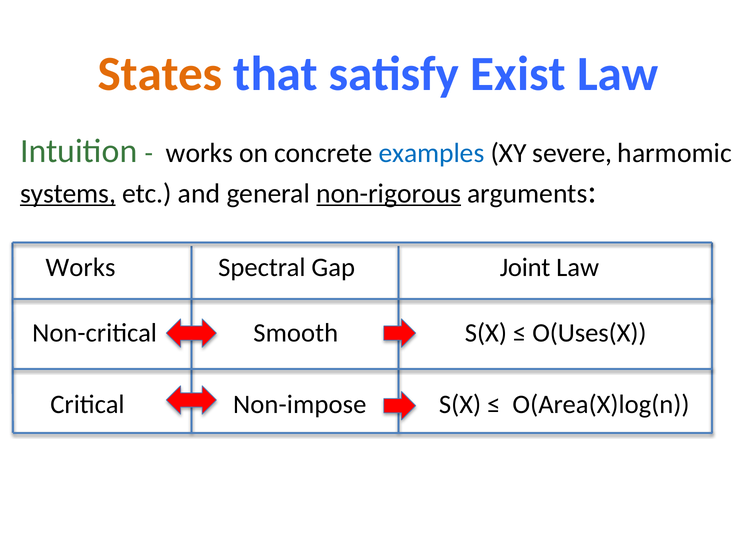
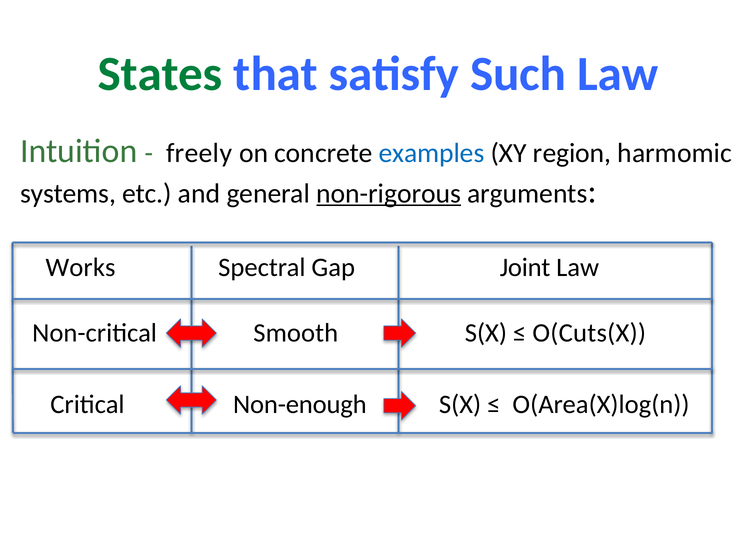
States colour: orange -> green (160, 74)
Exist: Exist -> Such (518, 74)
works: works -> freely (199, 153)
severe: severe -> region (572, 153)
systems underline: present -> none (68, 194)
O(Uses(X: O(Uses(X -> O(Cuts(X (589, 333)
Non-impose: Non-impose -> Non-enough (300, 405)
